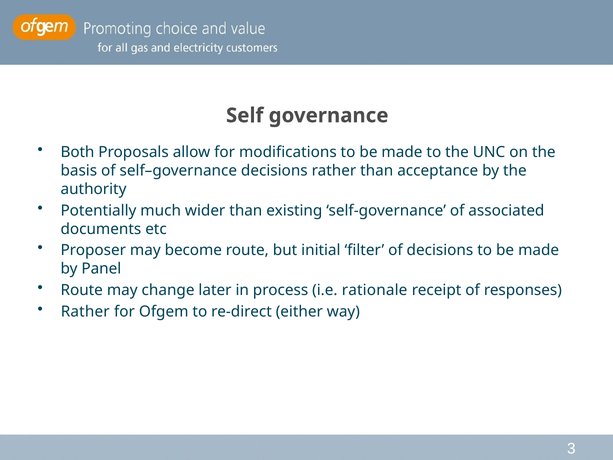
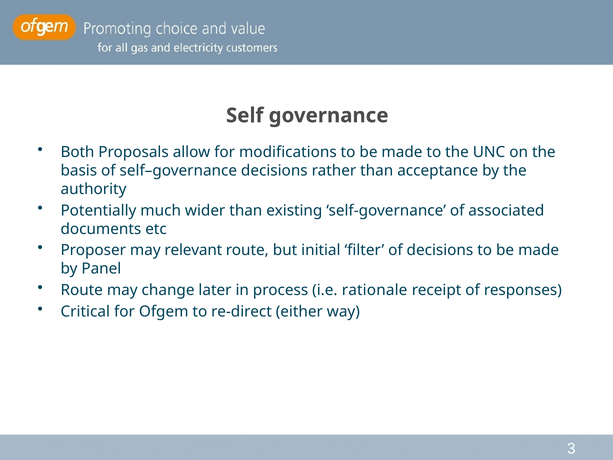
become: become -> relevant (193, 250)
Rather: Rather -> Critical (85, 312)
